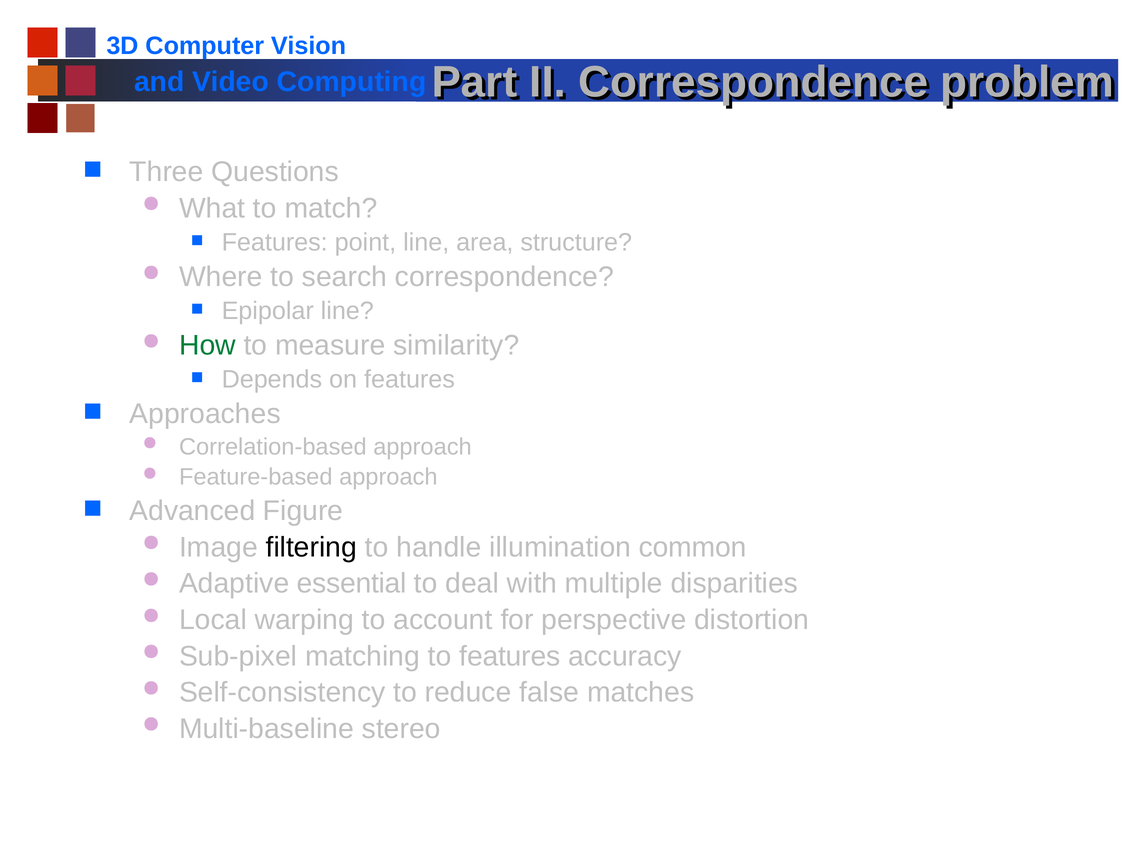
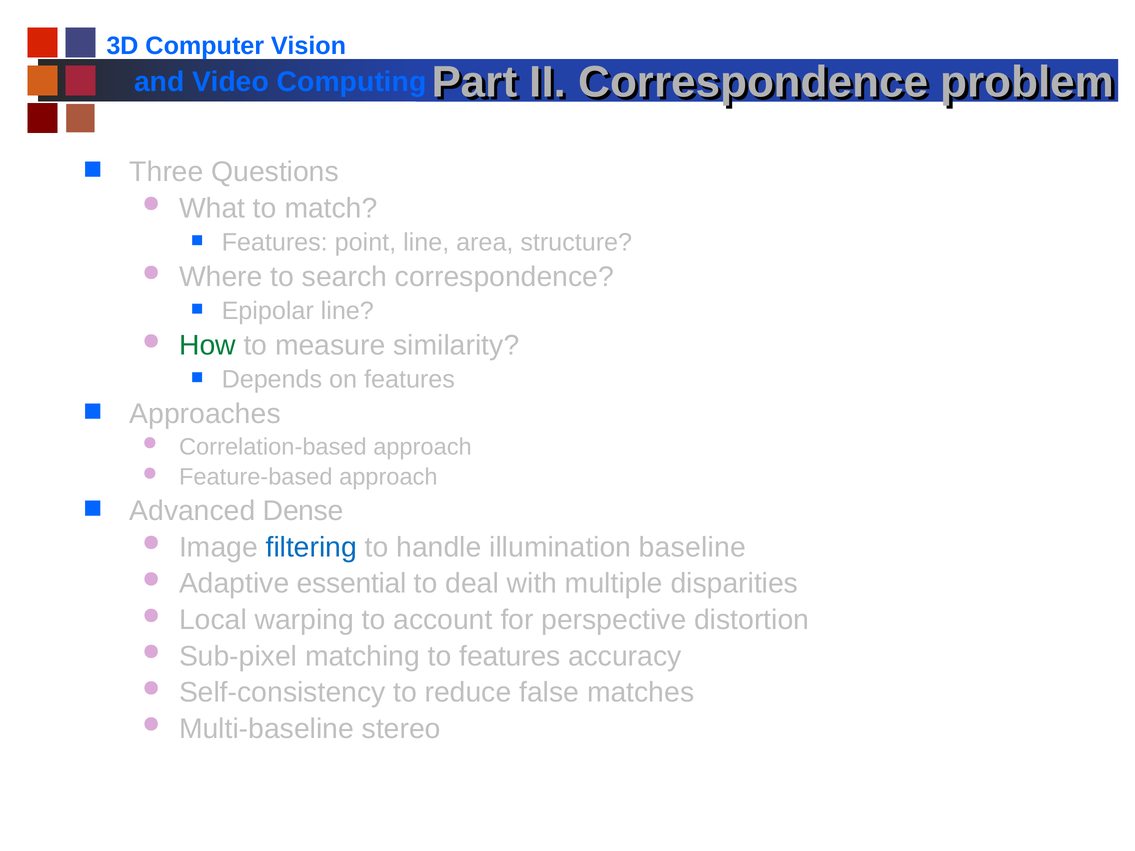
Figure: Figure -> Dense (303, 511)
filtering colour: black -> blue (311, 547)
common: common -> baseline (692, 547)
